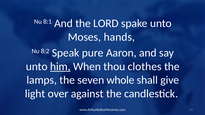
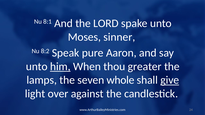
hands: hands -> sinner (119, 37)
clothes: clothes -> greater (145, 67)
give underline: none -> present (170, 80)
